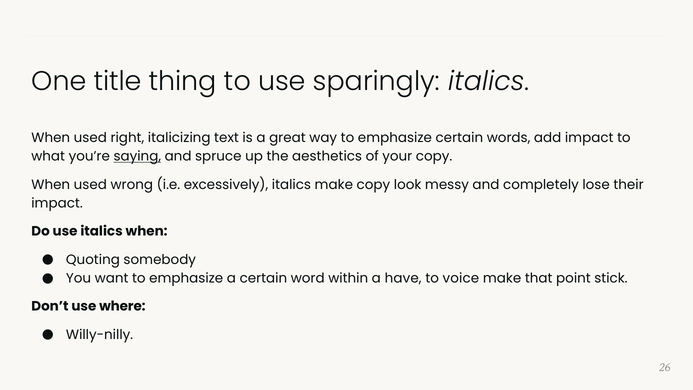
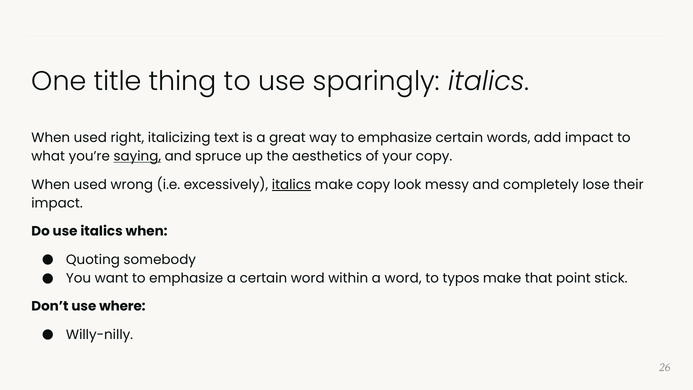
italics underline: none -> present (291, 185)
a have: have -> word (403, 278)
voice: voice -> typos (461, 278)
